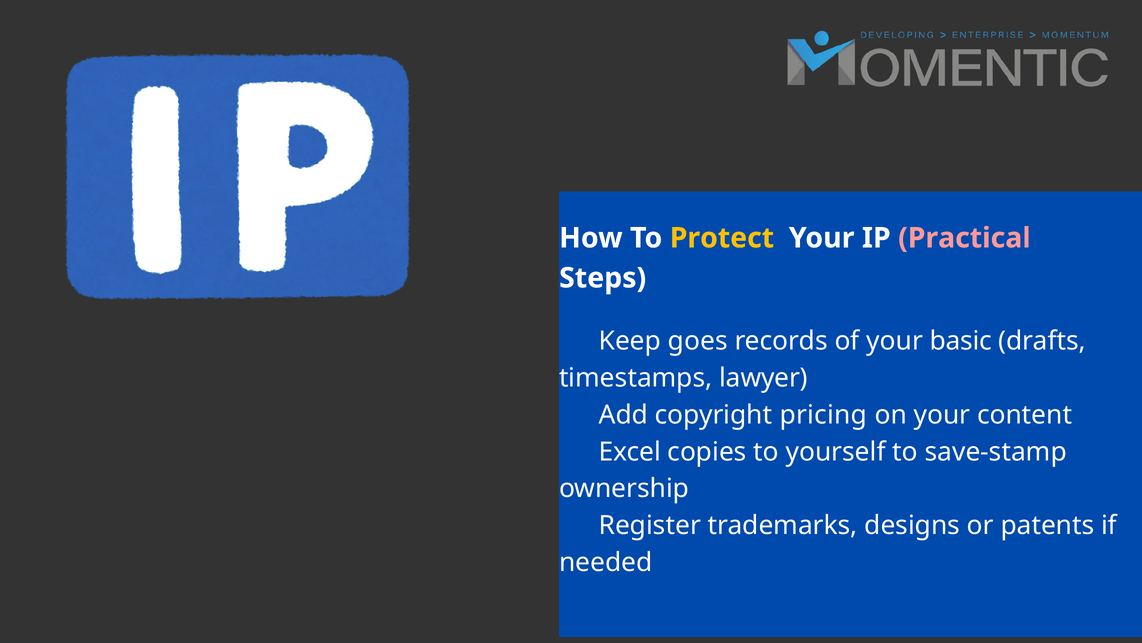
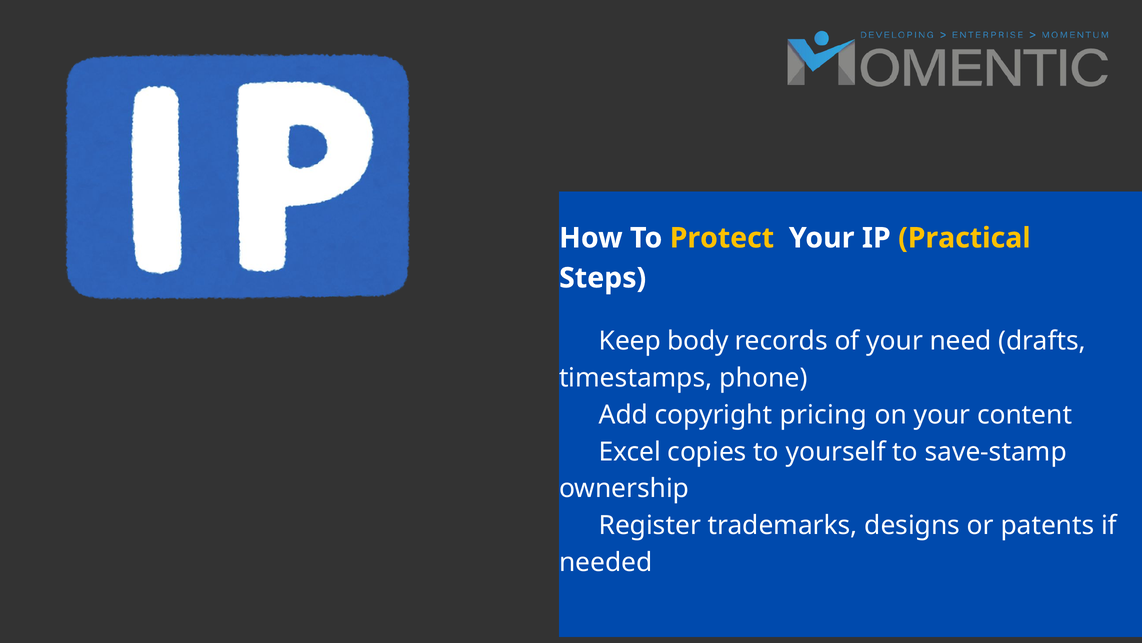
Practical colour: pink -> yellow (964, 238)
goes: goes -> body (698, 341)
basic: basic -> need (961, 341)
lawyer: lawyer -> phone (763, 377)
